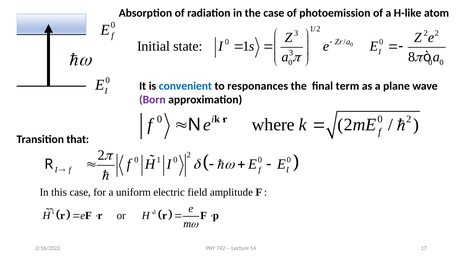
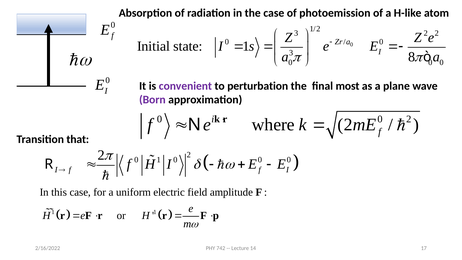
convenient colour: blue -> purple (185, 86)
responances: responances -> perturbation (258, 86)
term: term -> most (348, 86)
